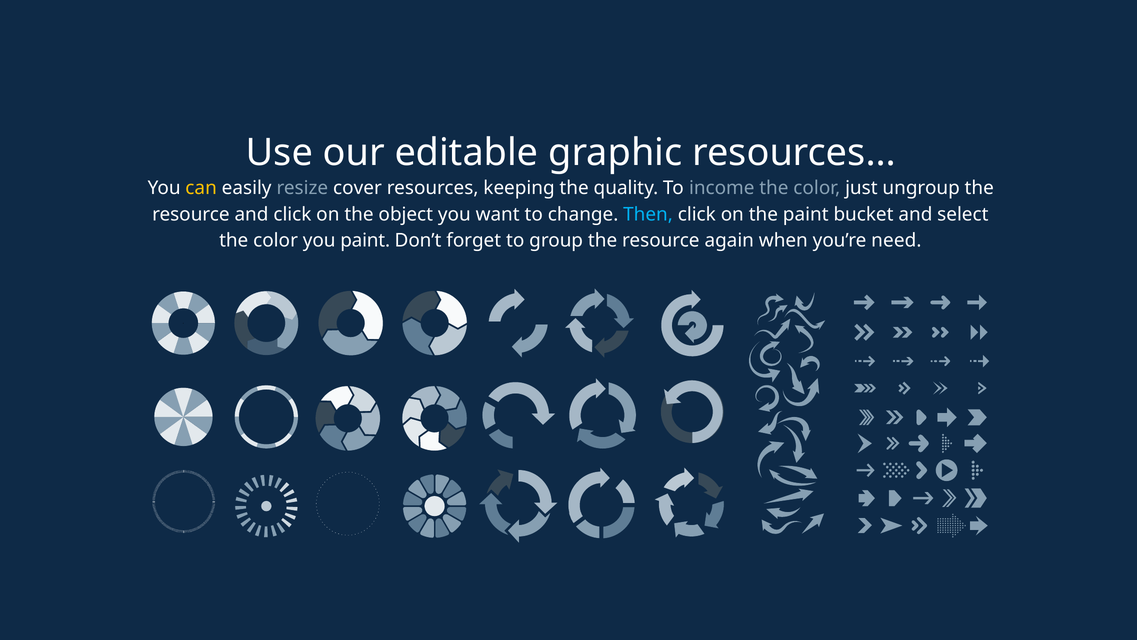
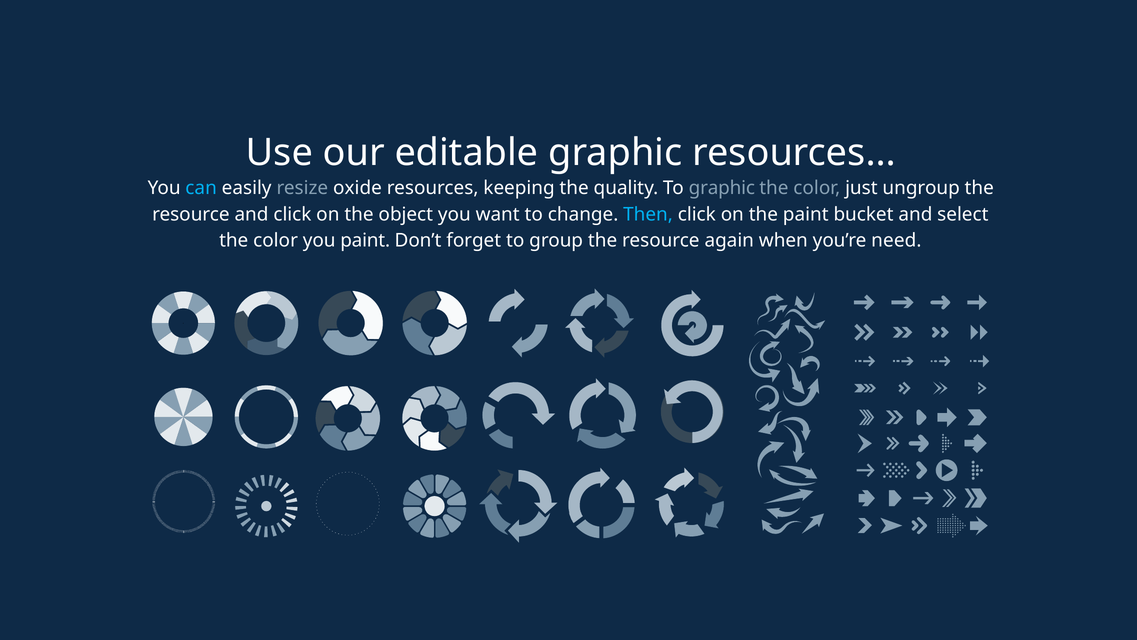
can colour: yellow -> light blue (201, 188)
cover: cover -> oxide (357, 188)
To income: income -> graphic (722, 188)
